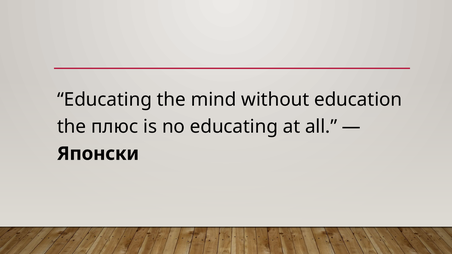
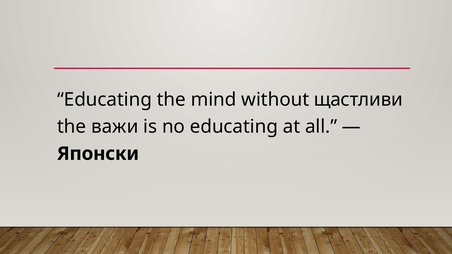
education: education -> щастливи (358, 100)
плюс: плюс -> важи (115, 127)
